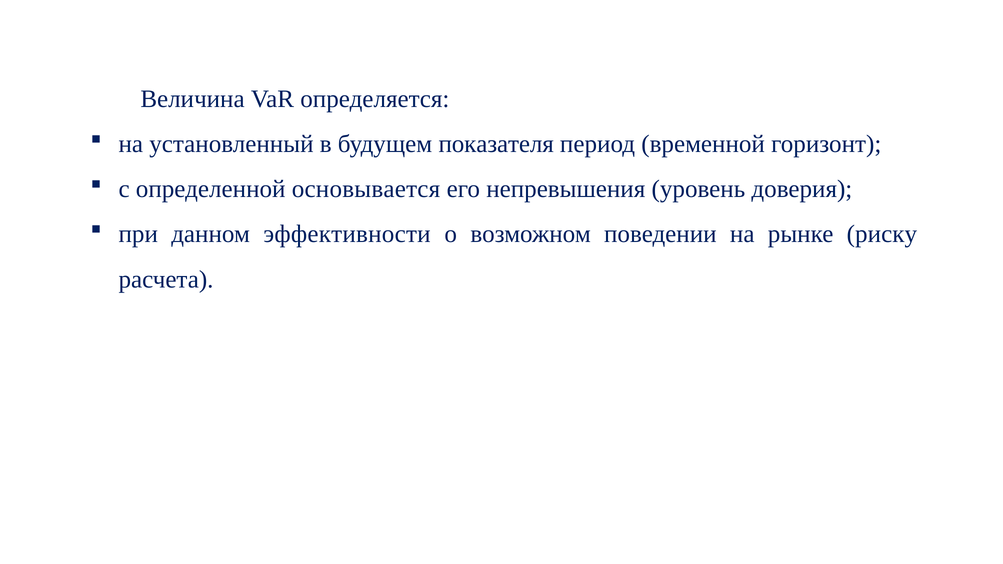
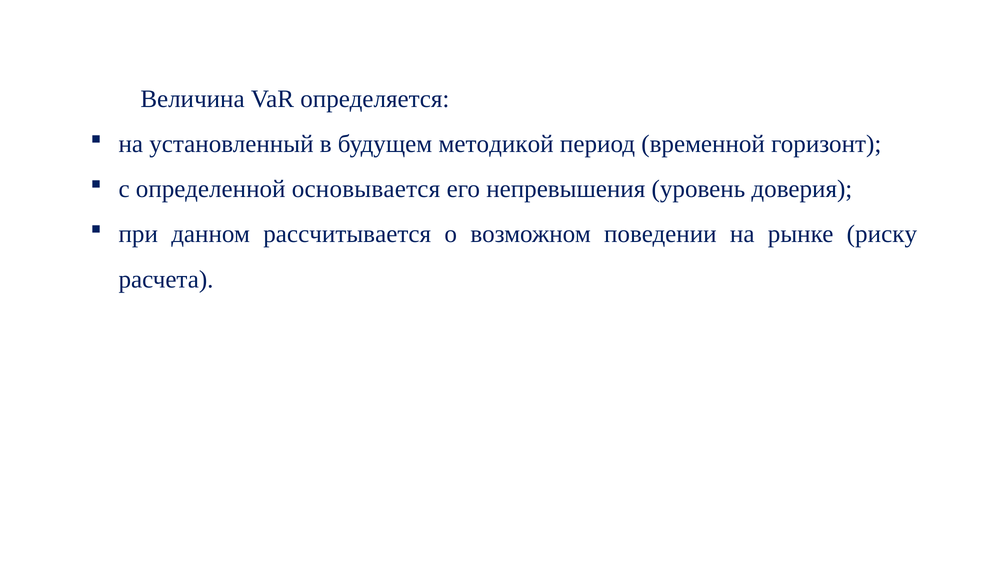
показателя: показателя -> методикой (496, 144)
эффективности: эффективности -> рассчитывается (347, 234)
